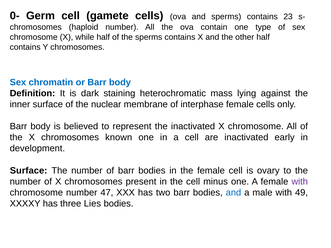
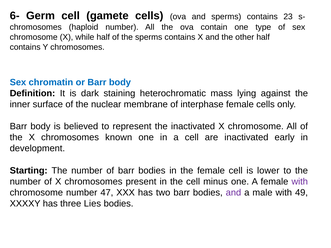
0-: 0- -> 6- (15, 16)
Surface: Surface -> Starting (29, 171)
ovary: ovary -> lower (268, 171)
and colour: blue -> purple (233, 193)
